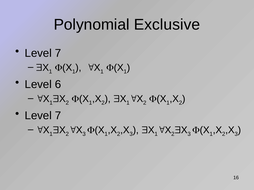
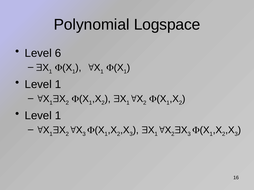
Exclusive: Exclusive -> Logspace (167, 25)
7: 7 -> 6 (58, 53)
6: 6 -> 1 (58, 85)
7: 7 -> 1 (58, 116)
